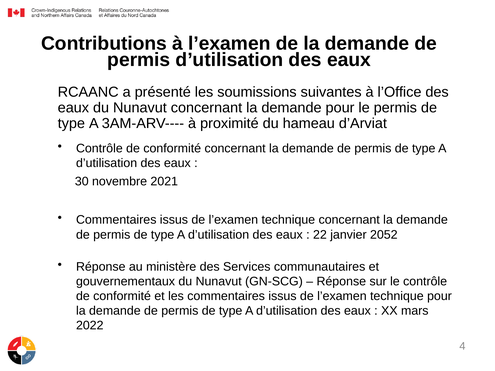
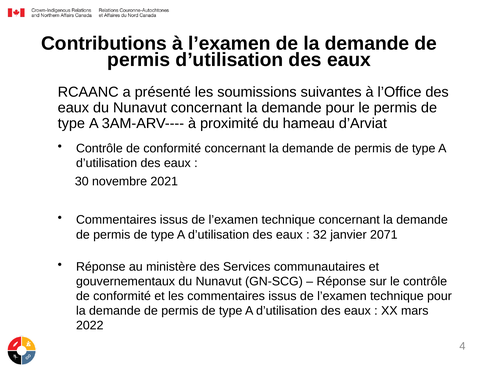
22: 22 -> 32 (320, 235)
2052: 2052 -> 2071 (384, 235)
